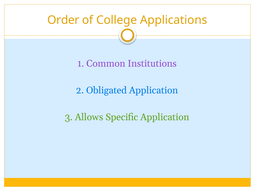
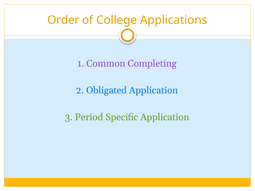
Institutions: Institutions -> Completing (152, 64)
Allows: Allows -> Period (89, 117)
